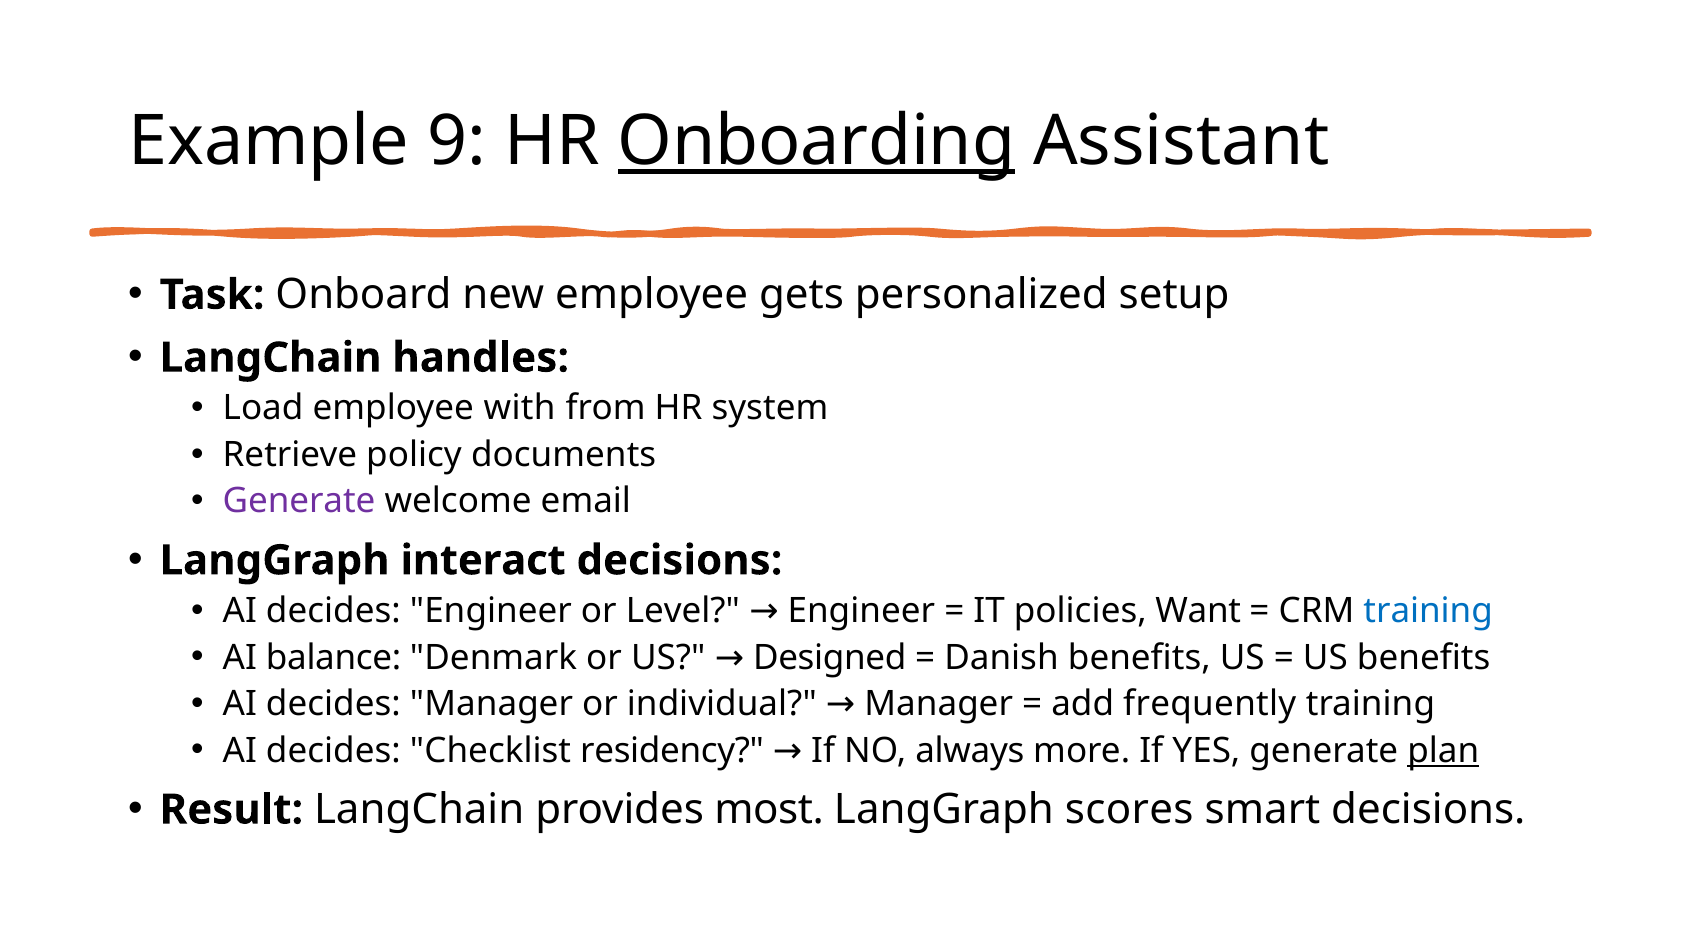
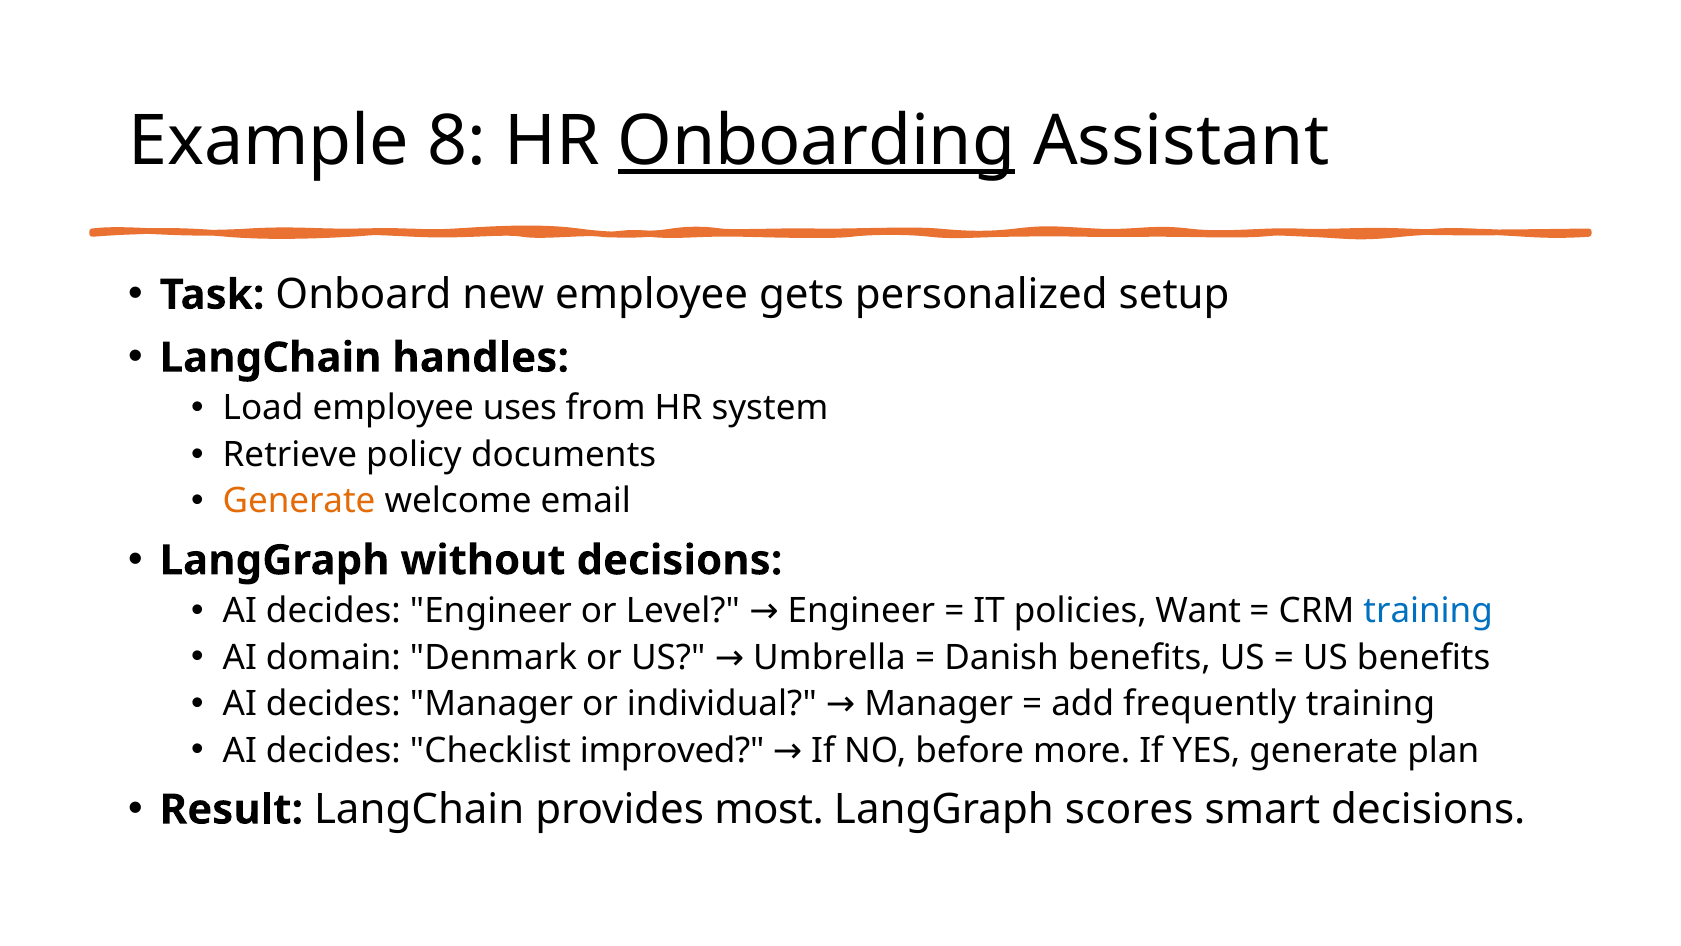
9: 9 -> 8 (457, 141)
with: with -> uses (520, 408)
Generate colour: purple -> orange (299, 501)
interact: interact -> without (483, 560)
balance: balance -> domain (333, 657)
Designed: Designed -> Umbrella (829, 657)
residency: residency -> improved (672, 750)
always: always -> before (970, 750)
plan underline: present -> none (1443, 750)
